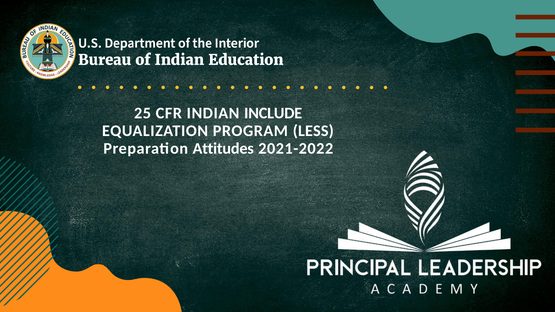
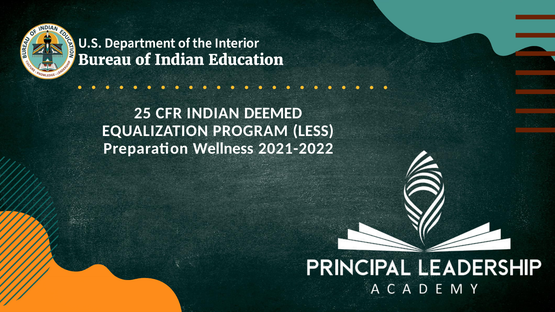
INCLUDE: INCLUDE -> DEEMED (273, 113)
Attitudes: Attitudes -> Wellness (223, 149)
